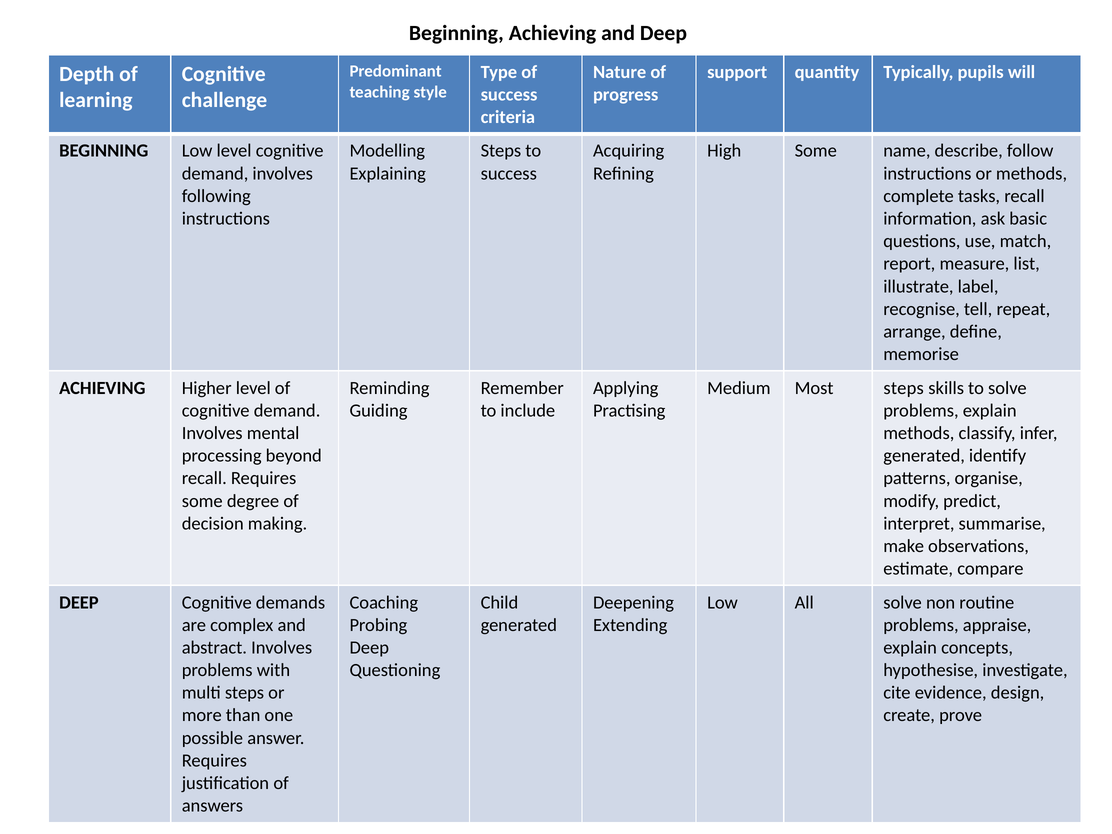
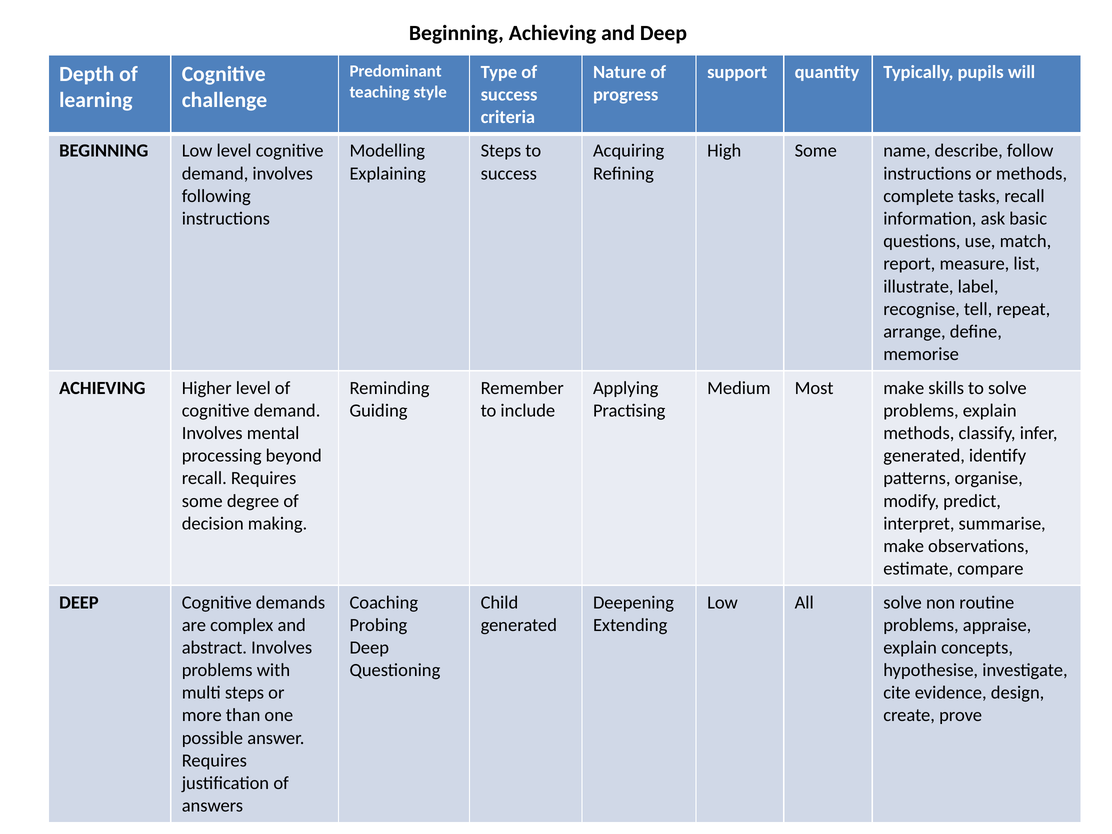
Most steps: steps -> make (904, 388)
